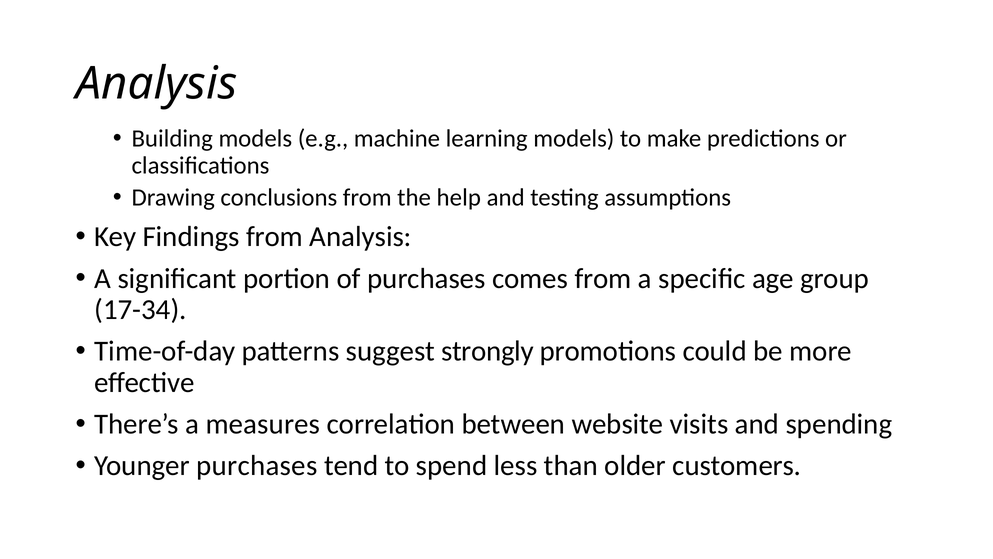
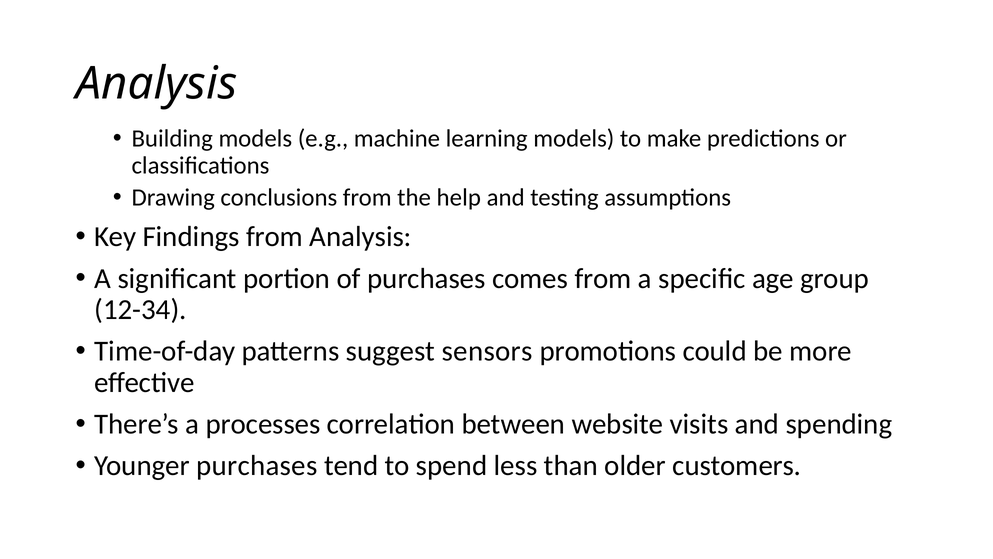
17-34: 17-34 -> 12-34 (140, 309)
strongly: strongly -> sensors (487, 351)
measures: measures -> processes (263, 424)
